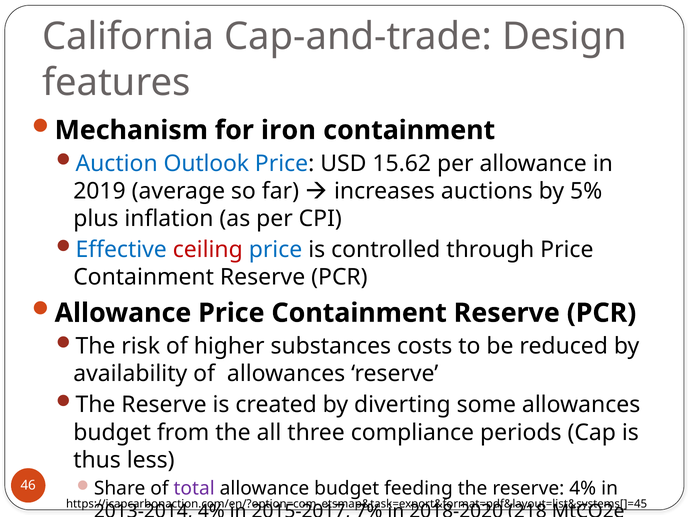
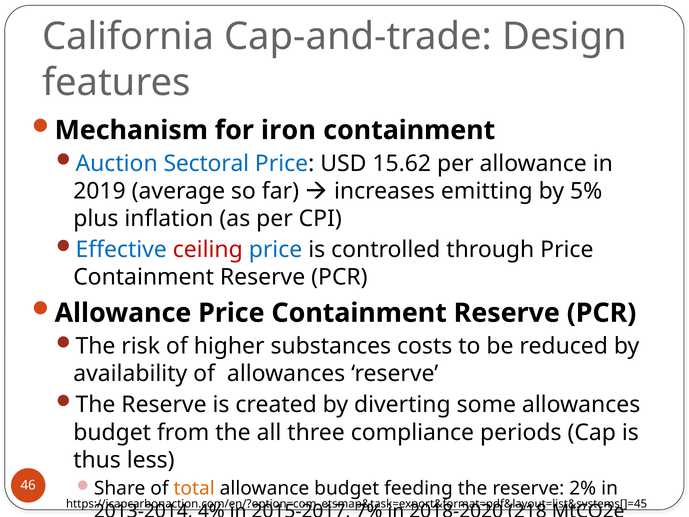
Outlook: Outlook -> Sectoral (206, 163)
auctions: auctions -> emitting (487, 191)
total colour: purple -> orange (194, 488)
reserve 4%: 4% -> 2% (583, 488)
